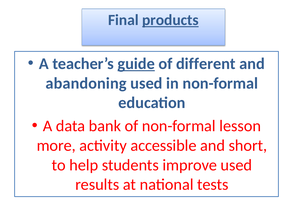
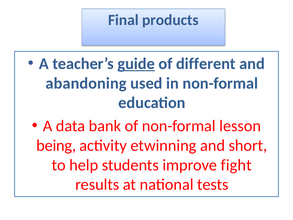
products underline: present -> none (170, 20)
more: more -> being (56, 145)
accessible: accessible -> etwinning (163, 145)
improve used: used -> fight (236, 165)
